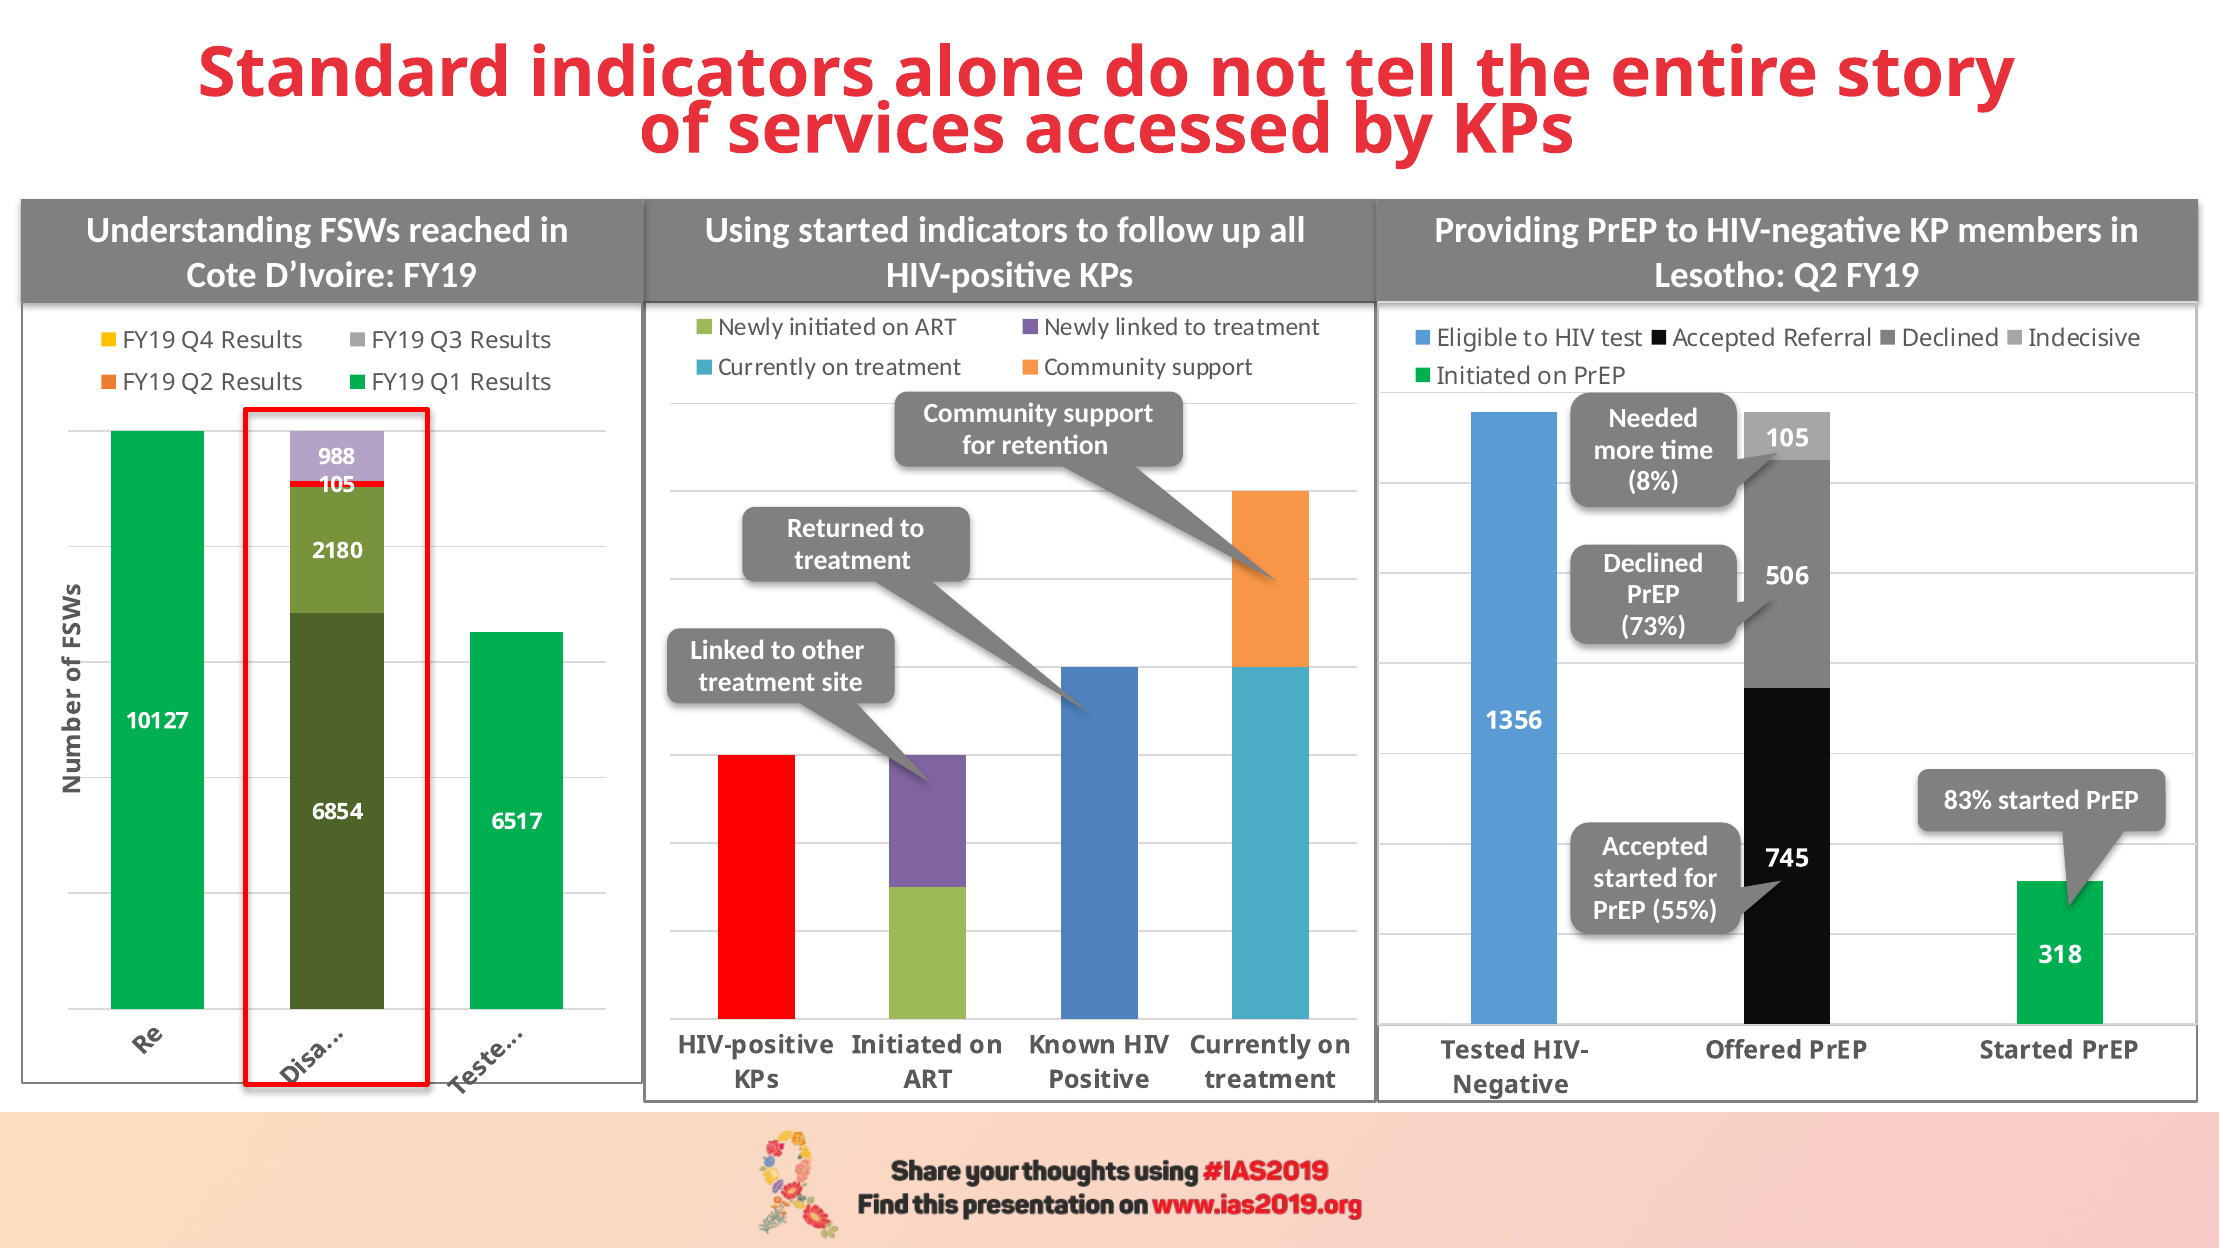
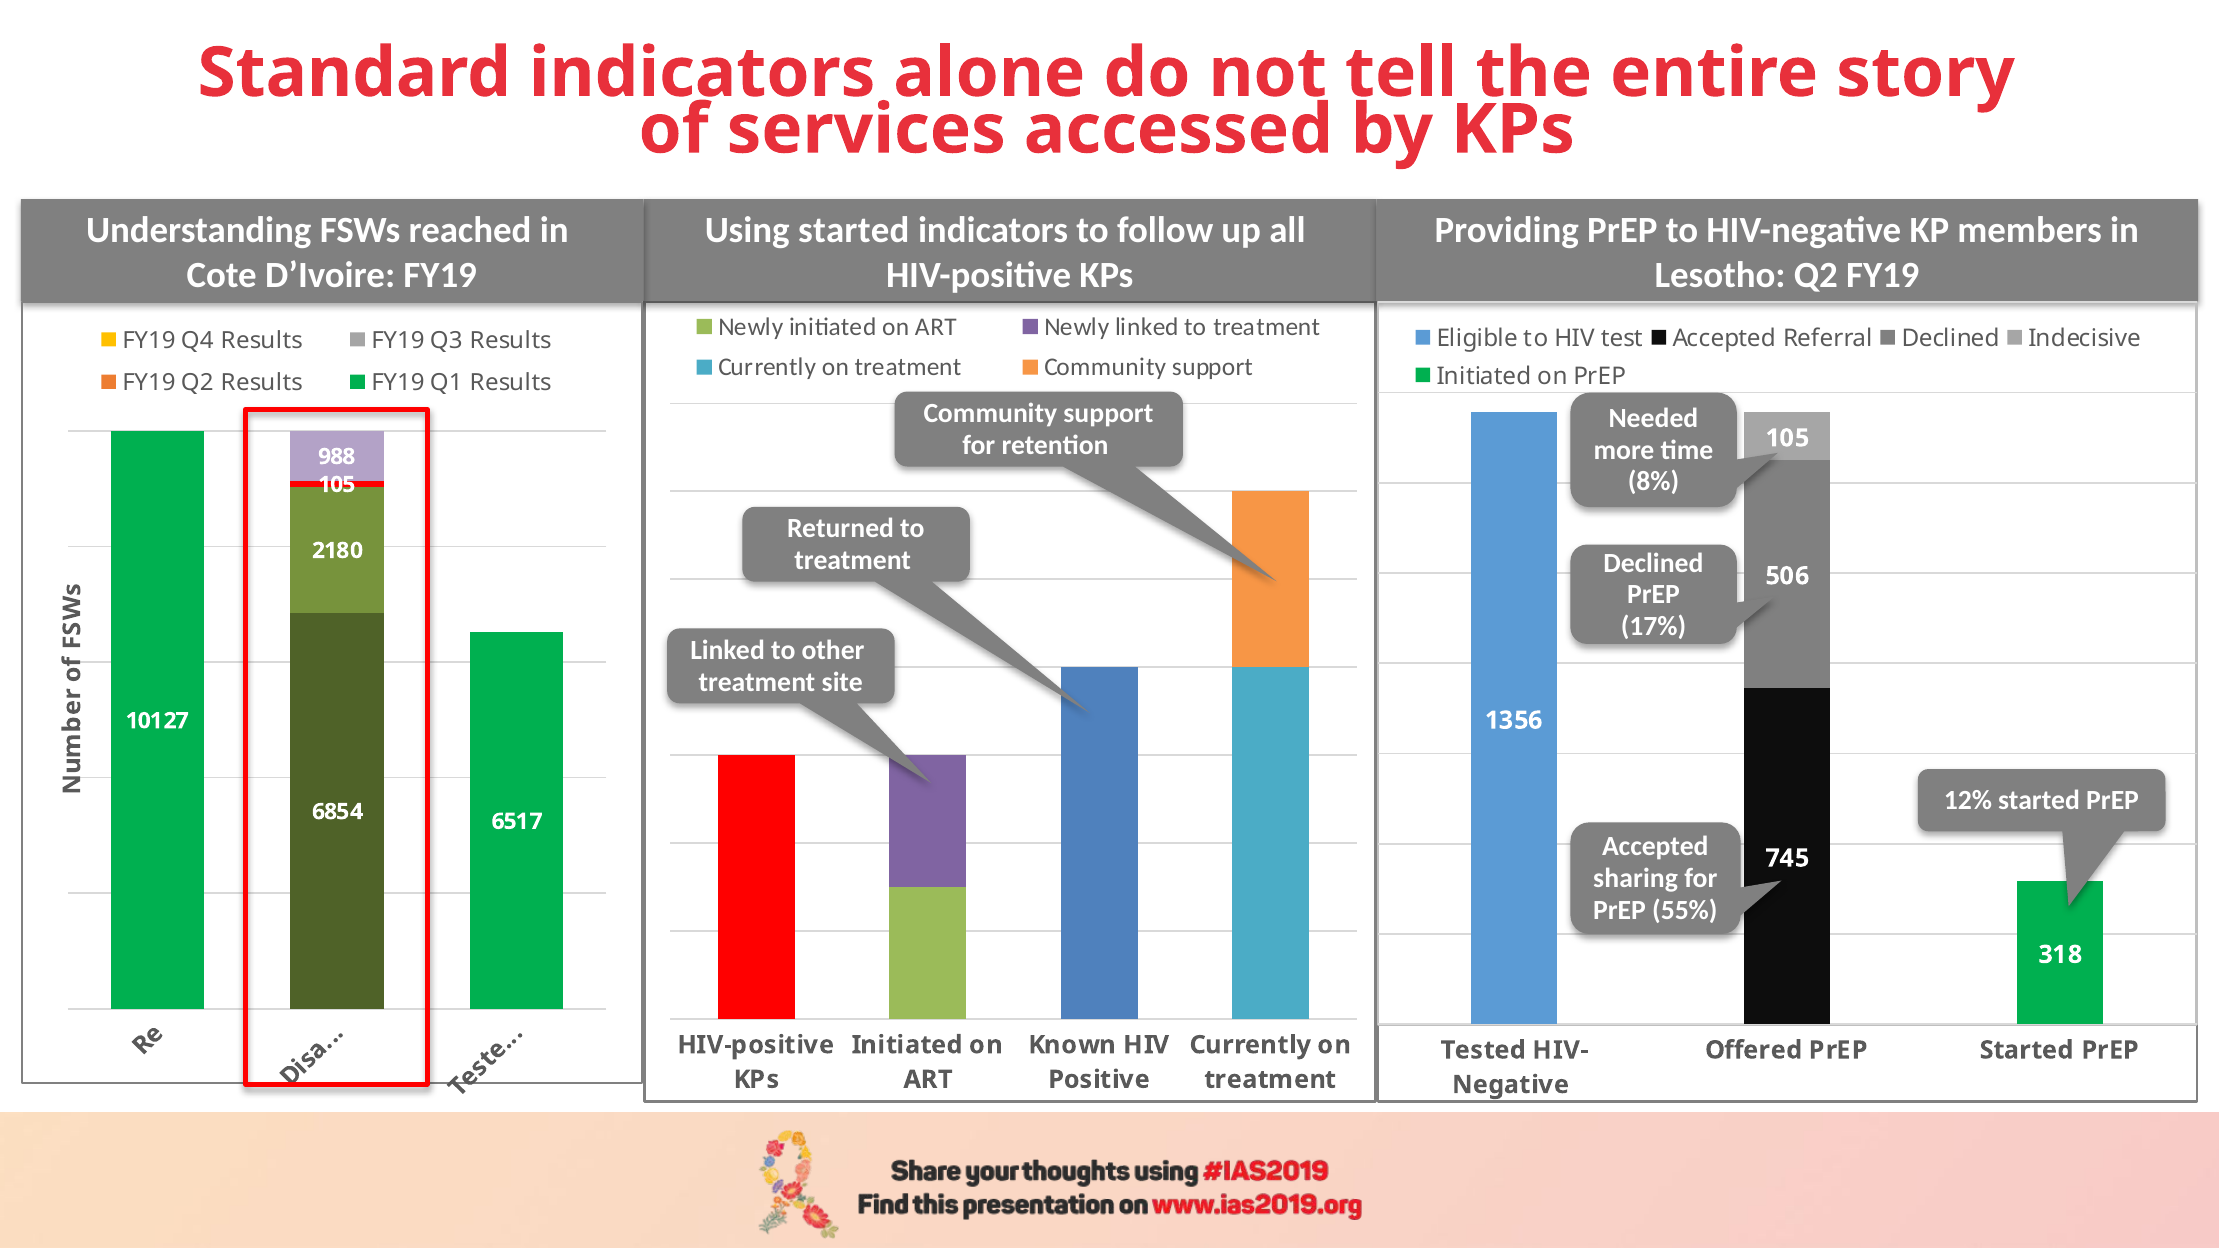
73%: 73% -> 17% (1653, 626)
83%: 83% -> 12% (1968, 801)
started: started -> sharing (1636, 879)
